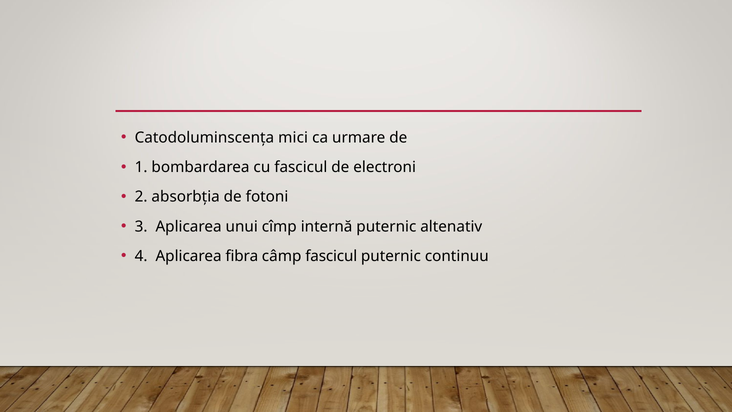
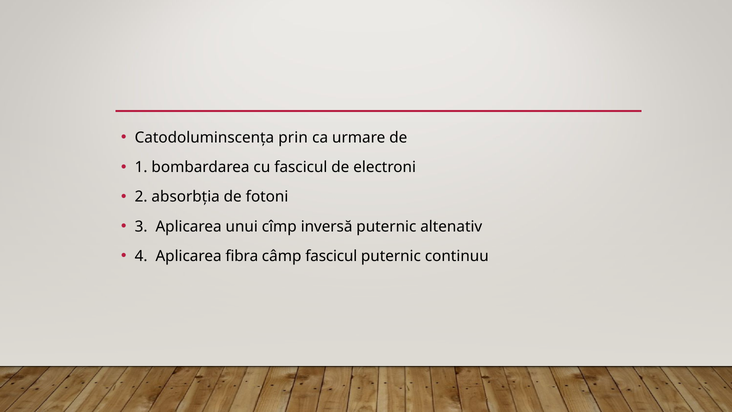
mici: mici -> prin (293, 138)
internă: internă -> inversă (327, 226)
